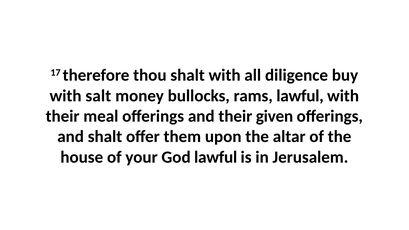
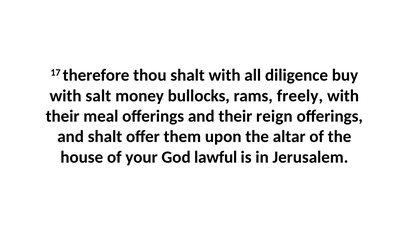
rams lawful: lawful -> freely (300, 96)
given: given -> reign (274, 116)
